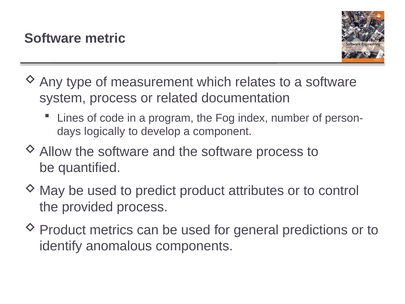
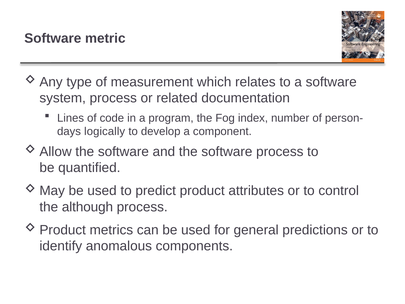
provided: provided -> although (87, 207)
